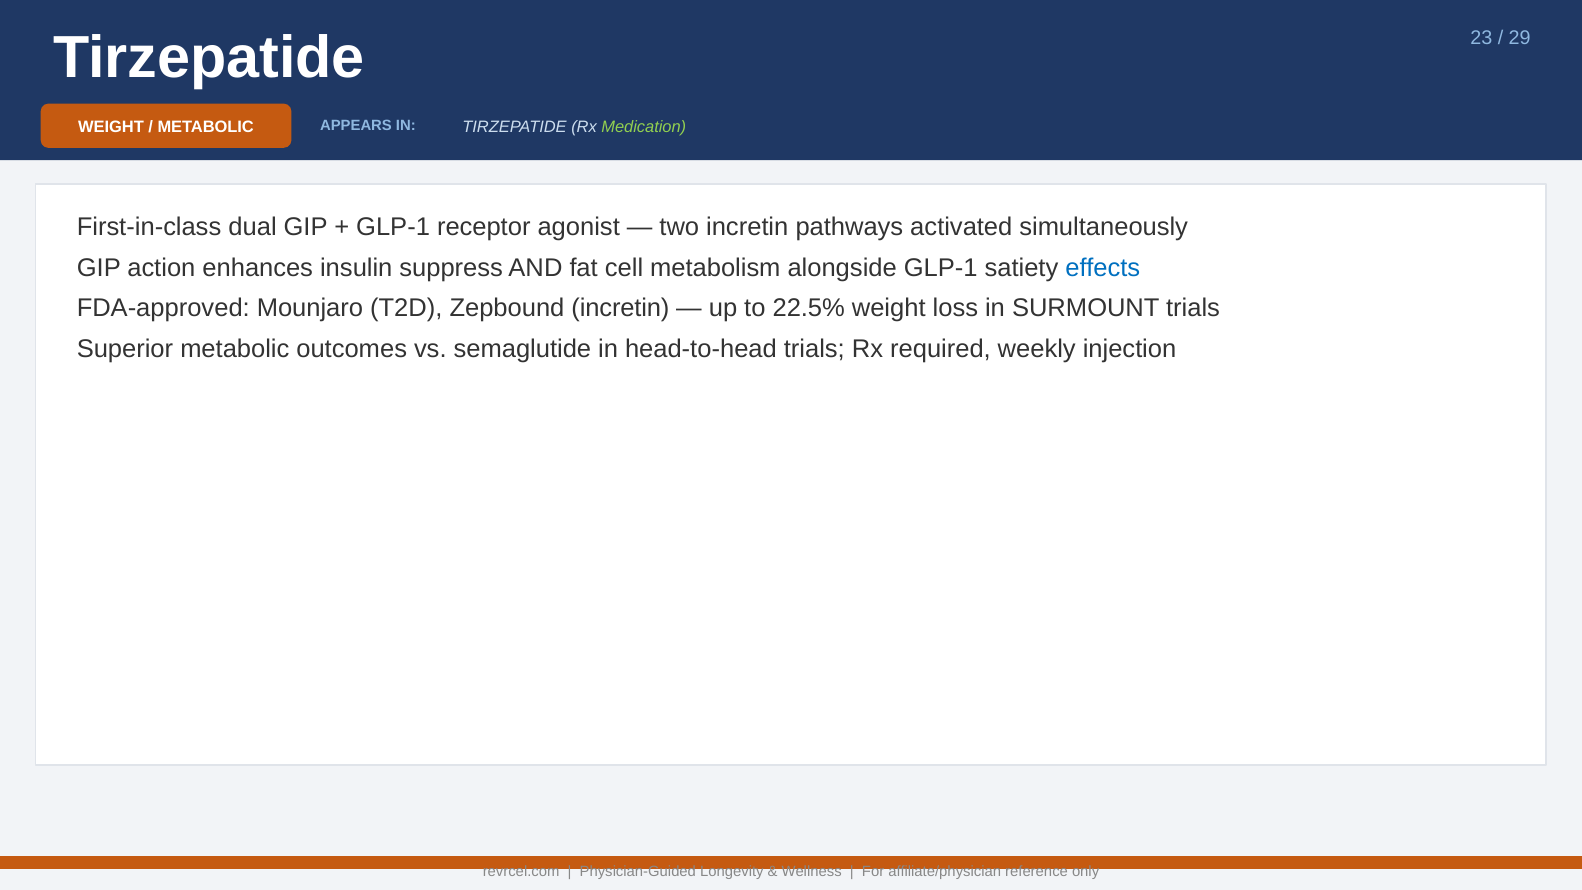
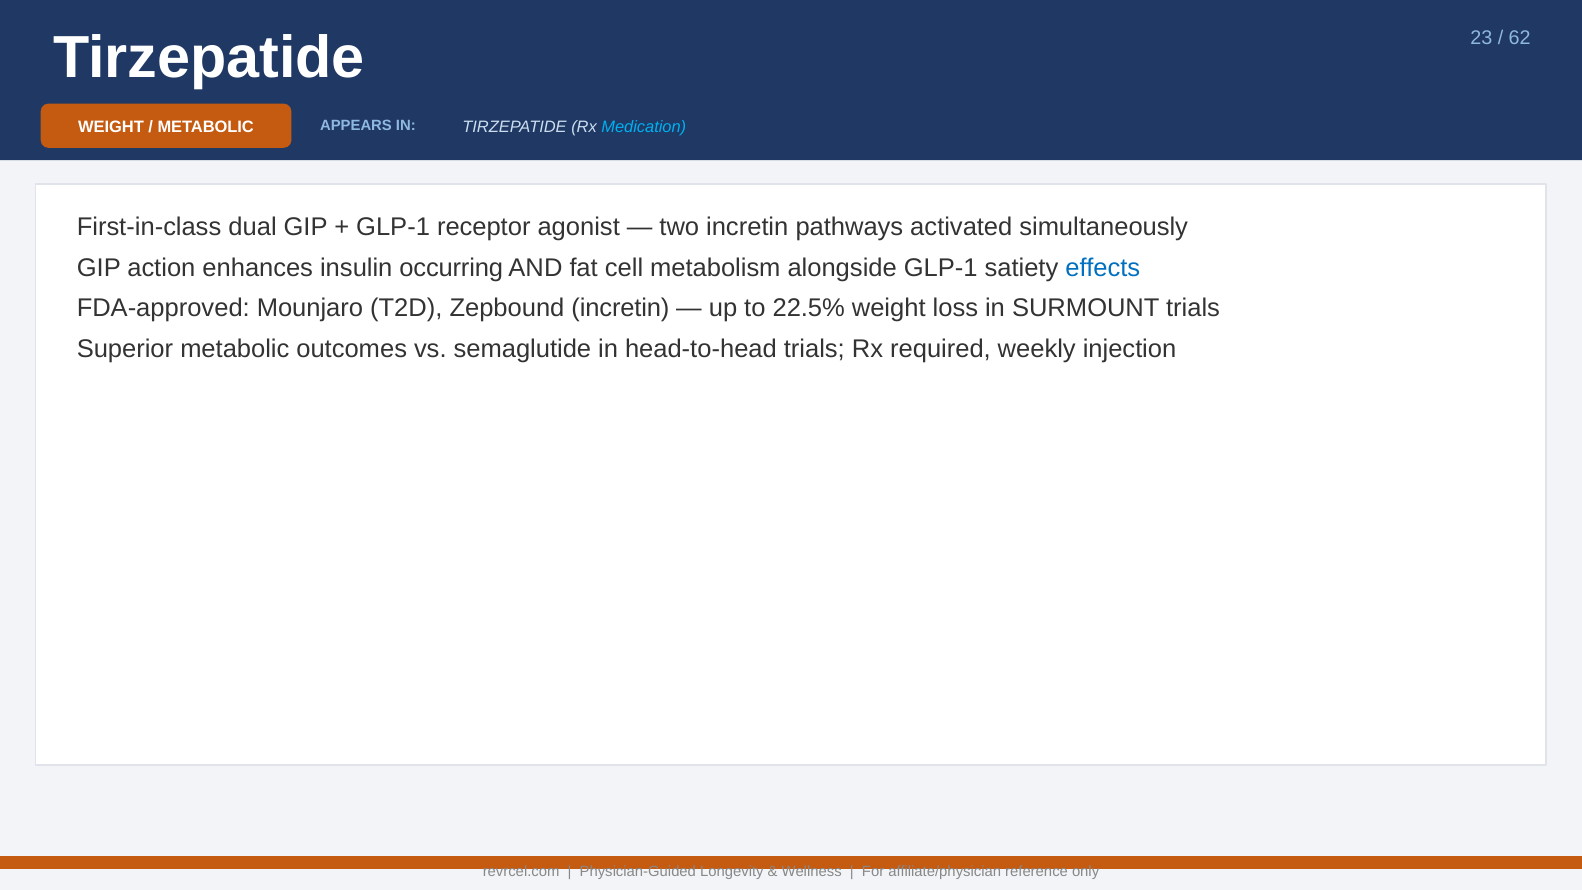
29: 29 -> 62 (1520, 38)
Medication colour: light green -> light blue (644, 127)
suppress: suppress -> occurring (451, 268)
